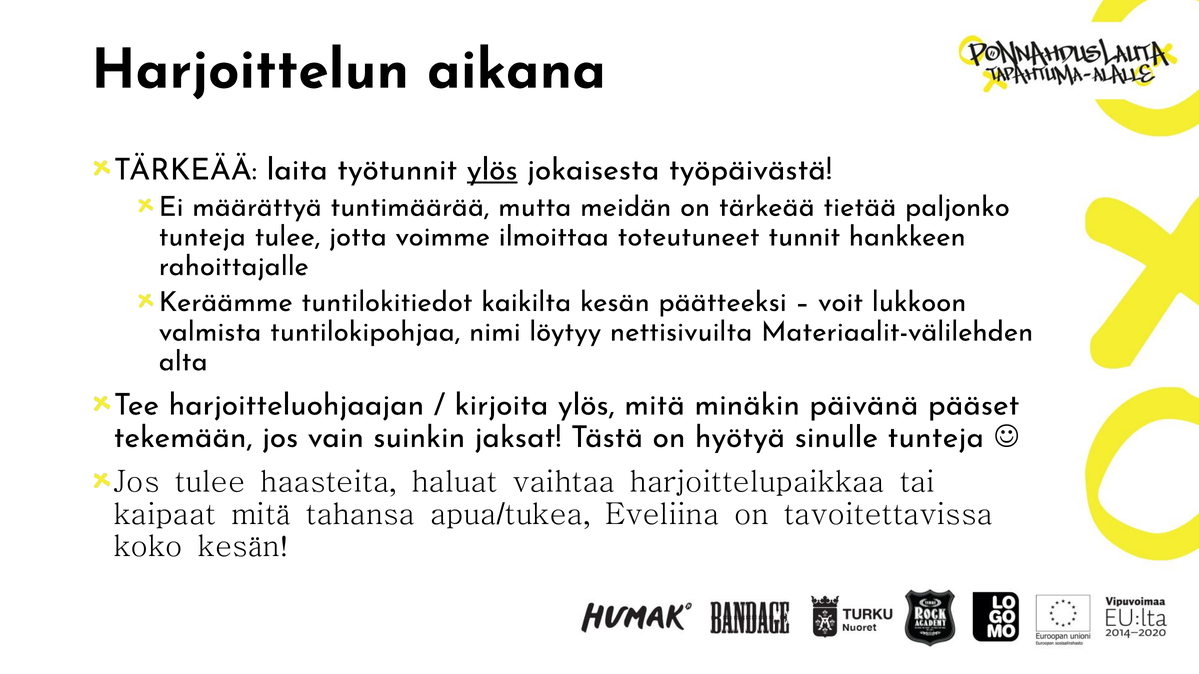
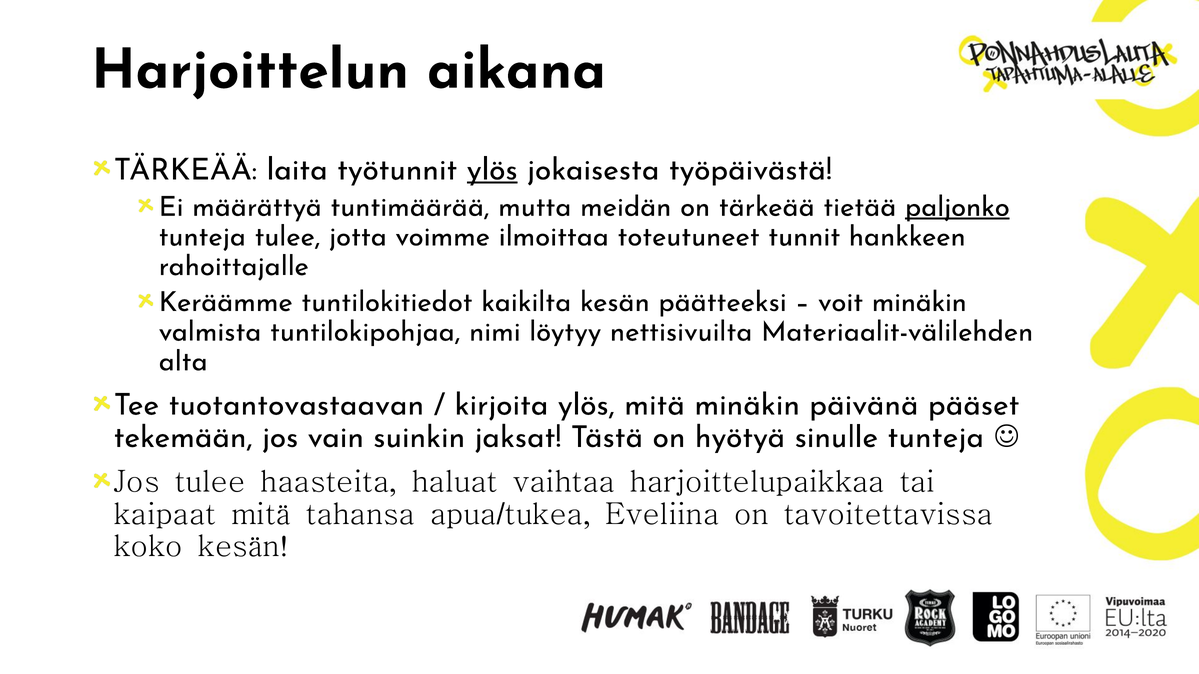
paljonko underline: none -> present (957, 207)
voit lukkoon: lukkoon -> minäkin (919, 302)
harjoitteluohjaajan: harjoitteluohjaajan -> tuotantovastaavan (296, 405)
